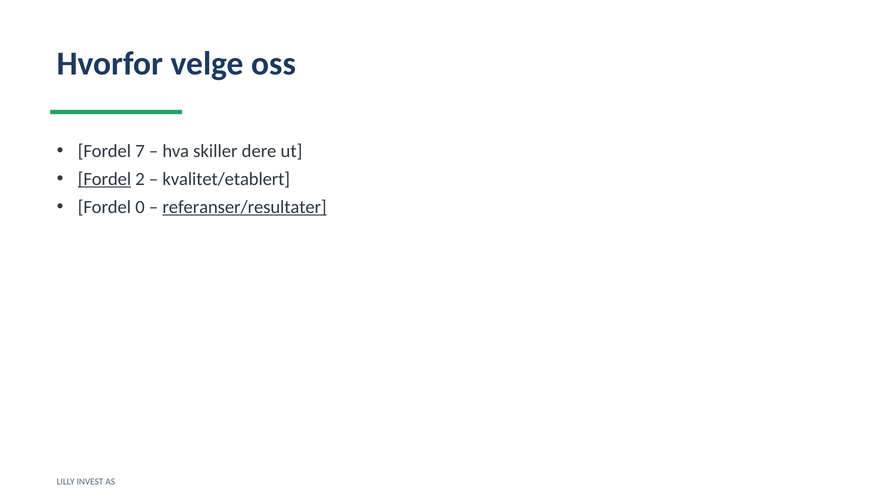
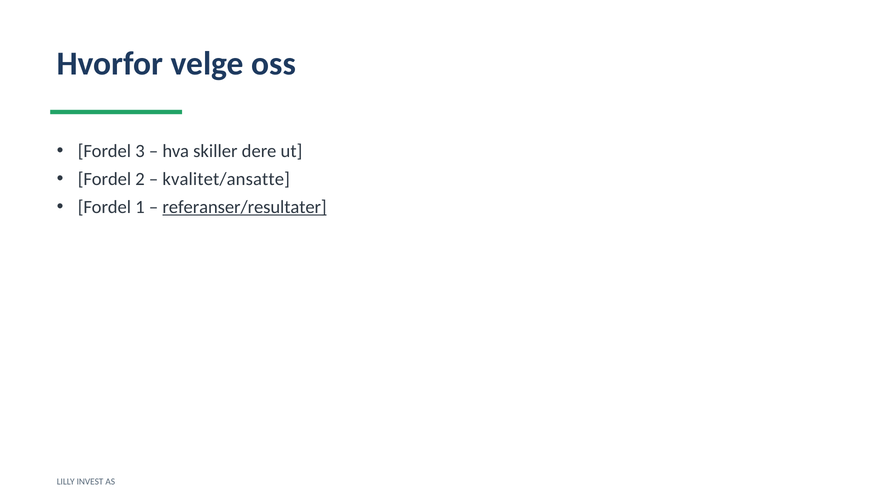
7: 7 -> 3 (140, 151)
Fordel underline: present -> none (104, 179)
kvalitet/etablert: kvalitet/etablert -> kvalitet/ansatte (226, 179)
0: 0 -> 1 (140, 207)
